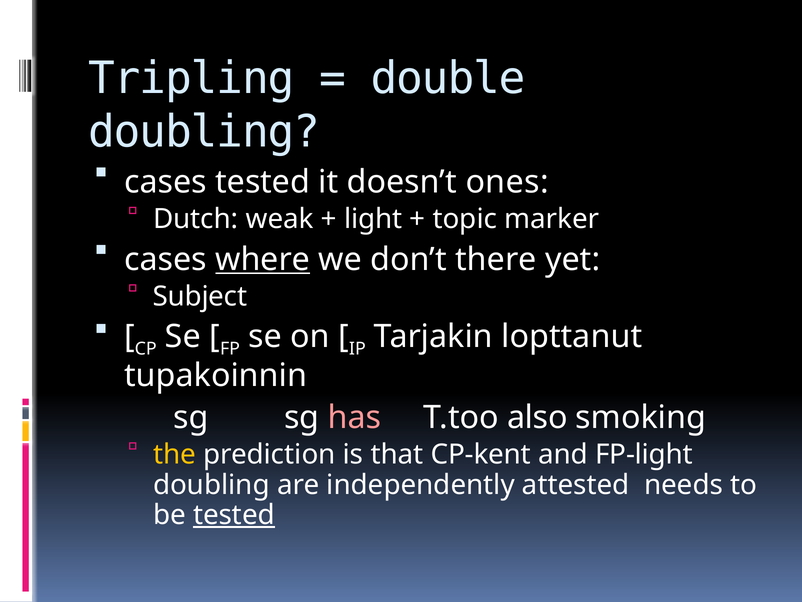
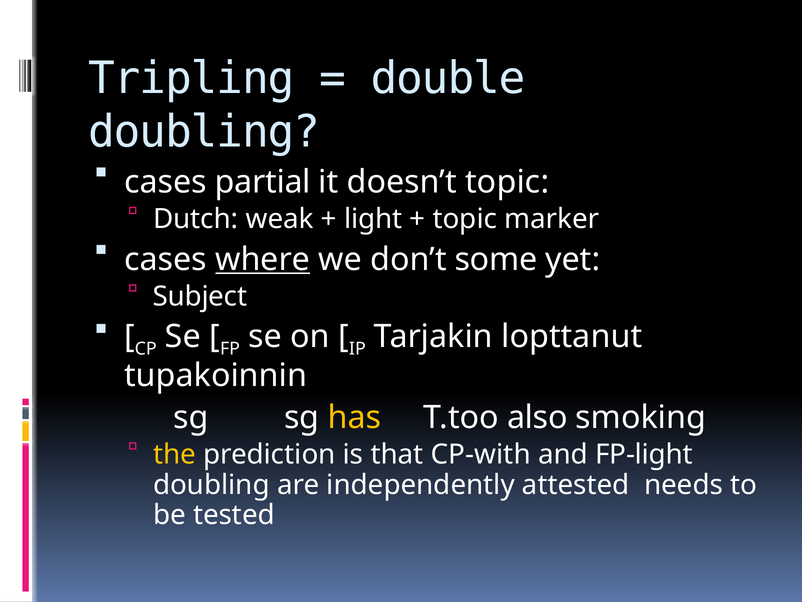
cases tested: tested -> partial (263, 182)
doesn’t ones: ones -> topic (507, 182)
there: there -> some (496, 259)
has colour: pink -> yellow (355, 417)
CP-kent: CP-kent -> CP-with (481, 454)
tested underline: present -> none (234, 515)
